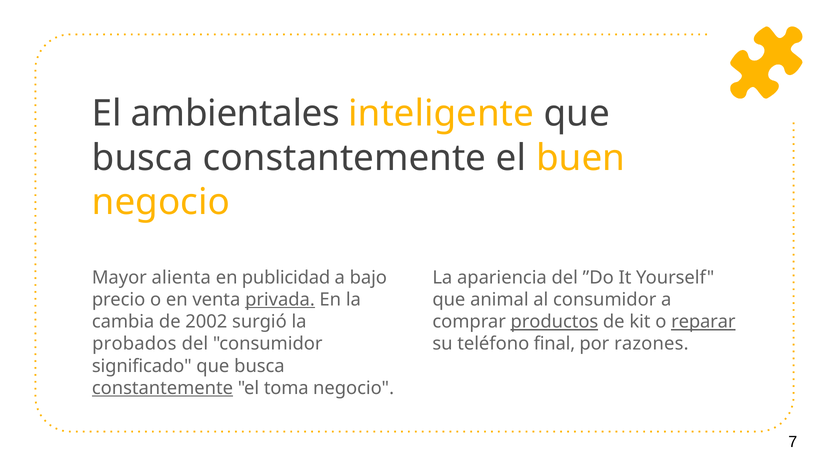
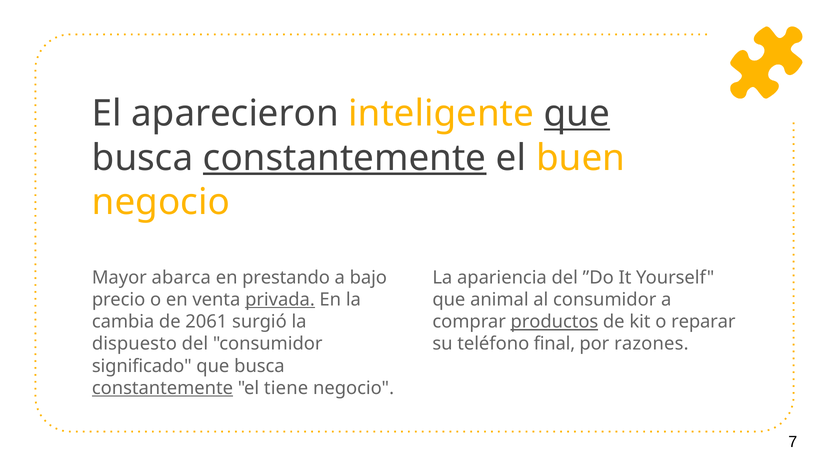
ambientales: ambientales -> aparecieron (235, 114)
que underline: none -> present (577, 114)
constantemente underline: none -> present (345, 158)
alienta: alienta -> abarca (181, 278)
publicidad: publicidad -> prestando (286, 278)
2002: 2002 -> 2061 (206, 322)
reparar underline: present -> none (703, 322)
probados: probados -> dispuesto (134, 344)
toma: toma -> tiene (286, 388)
